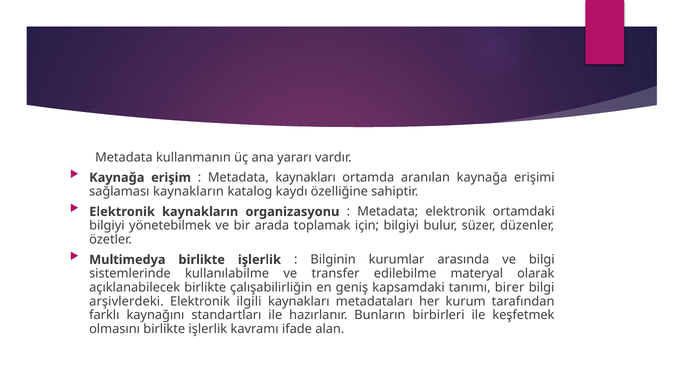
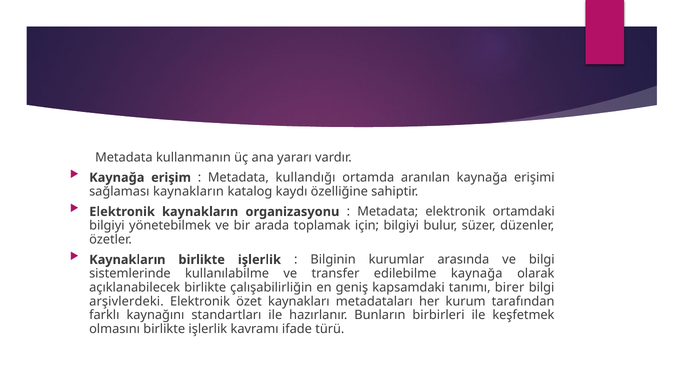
Metadata kaynakları: kaynakları -> kullandığı (306, 177)
Multimedya: Multimedya -> Kaynakların (127, 260)
edilebilme materyal: materyal -> kaynağa (477, 273)
ilgili: ilgili -> özet (249, 301)
alan: alan -> türü (330, 329)
